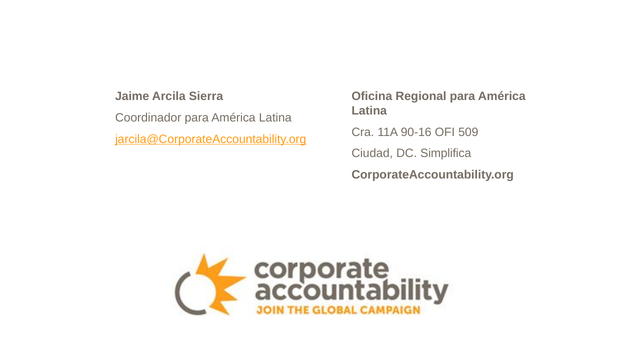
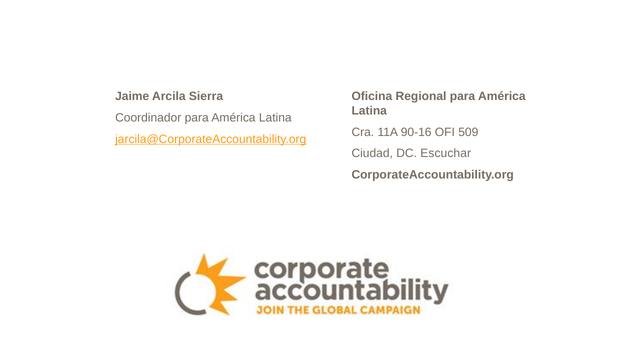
Simplifica: Simplifica -> Escuchar (446, 153)
